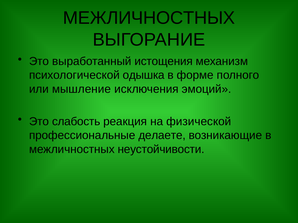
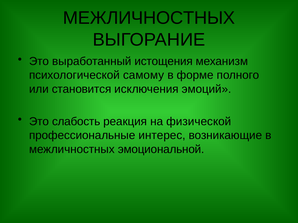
одышка: одышка -> самому (144, 75)
мышление: мышление -> становится (82, 89)
делаете: делаете -> интерес (162, 136)
неустойчивости: неустойчивости -> эмоциональной (161, 150)
